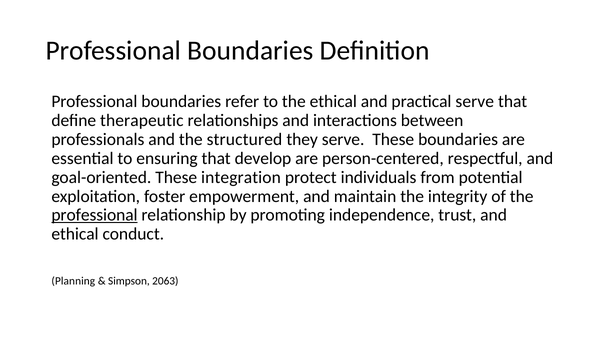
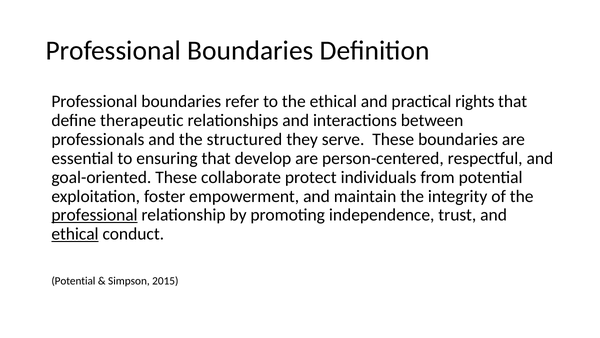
practical serve: serve -> rights (475, 101)
integration: integration -> collaborate (241, 177)
ethical underline: none -> present (75, 234)
Planning: Planning -> Potential (73, 281)
2063: 2063 -> 2015 (165, 281)
